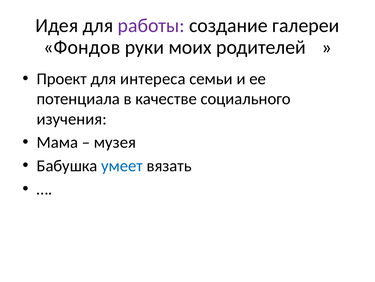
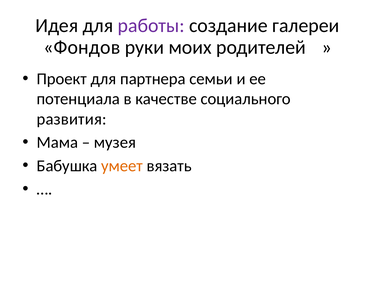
интереса: интереса -> партнера (153, 79)
изучения: изучения -> развития (72, 119)
умеет colour: blue -> orange (122, 165)
